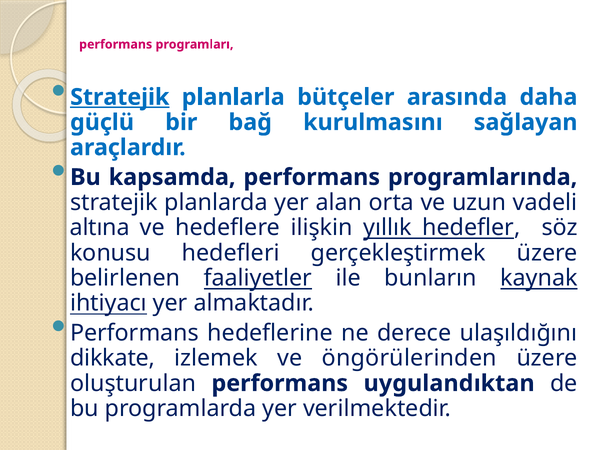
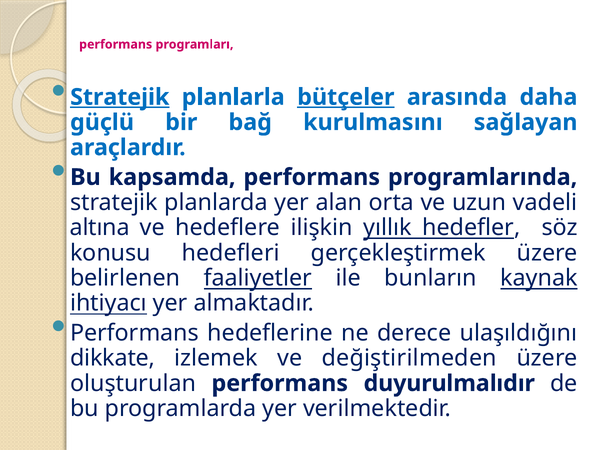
bütçeler underline: none -> present (346, 97)
öngörülerinden: öngörülerinden -> değiştirilmeden (409, 358)
uygulandıktan: uygulandıktan -> duyurulmalıdır (449, 383)
